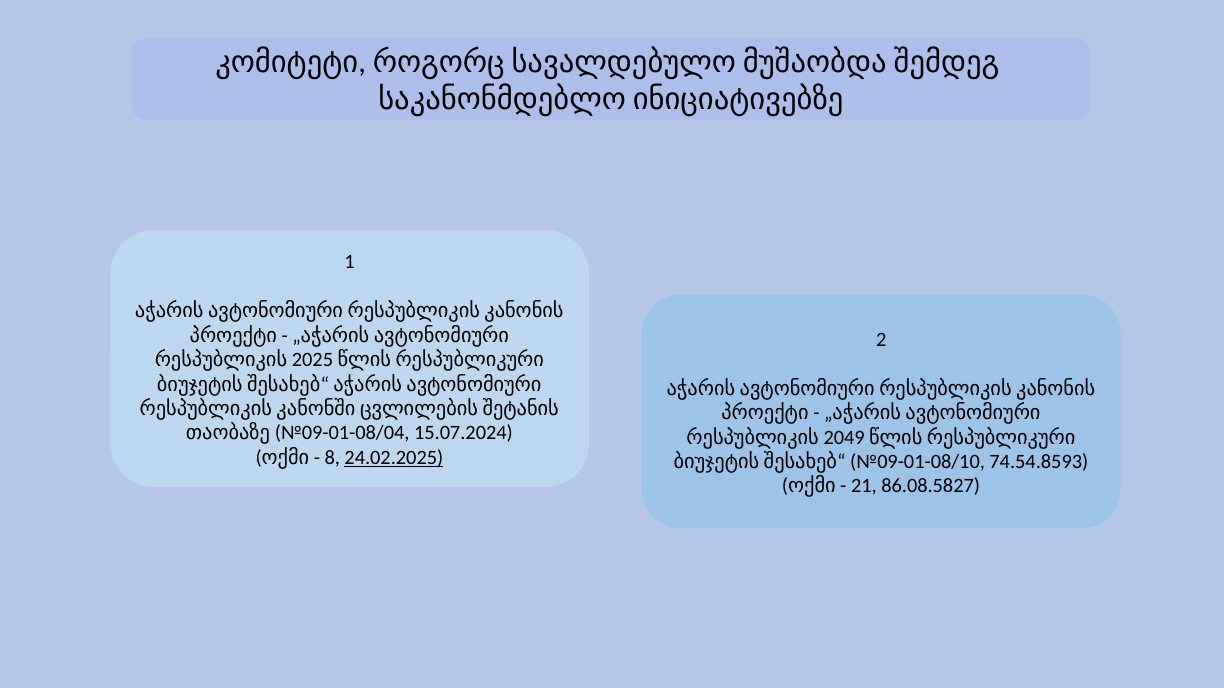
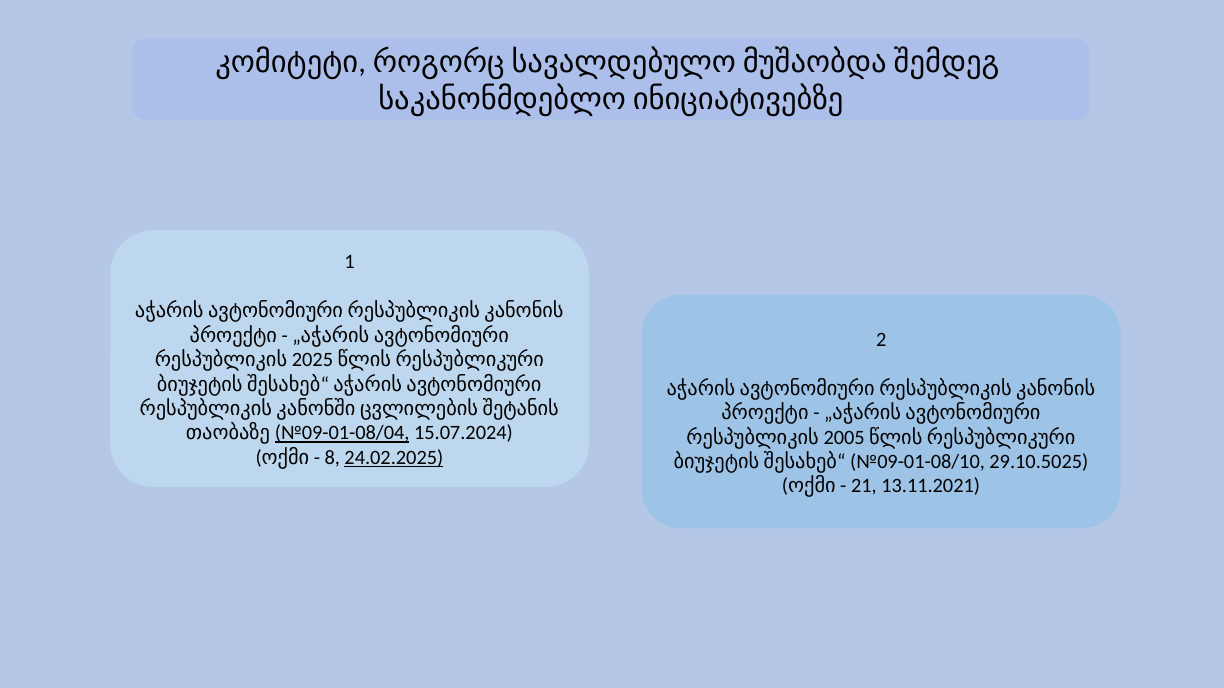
№09-01-08/04 underline: none -> present (342, 434)
2049: 2049 -> 2005 (844, 438)
74.54.8593: 74.54.8593 -> 29.10.5025 (1039, 462)
86.08.5827: 86.08.5827 -> 13.11.2021 (931, 487)
